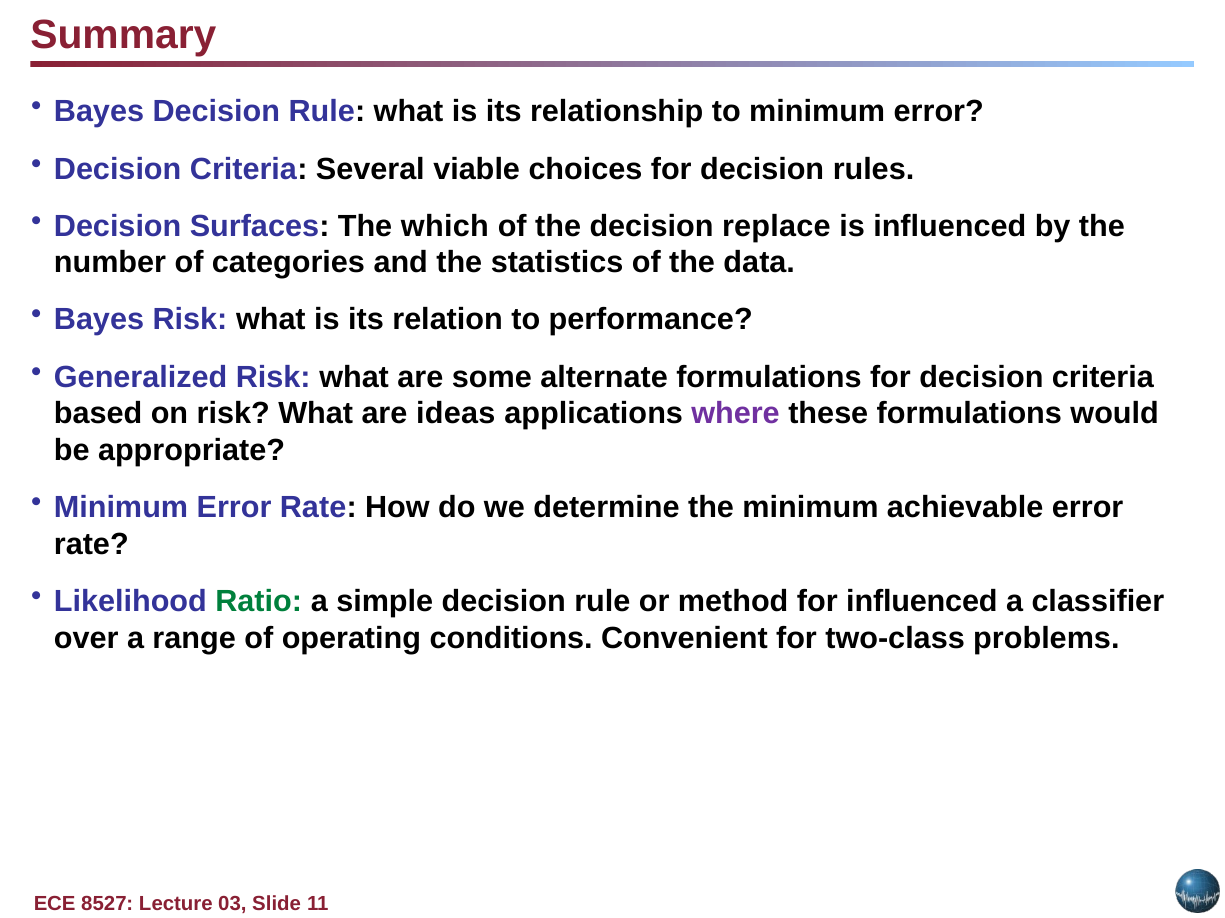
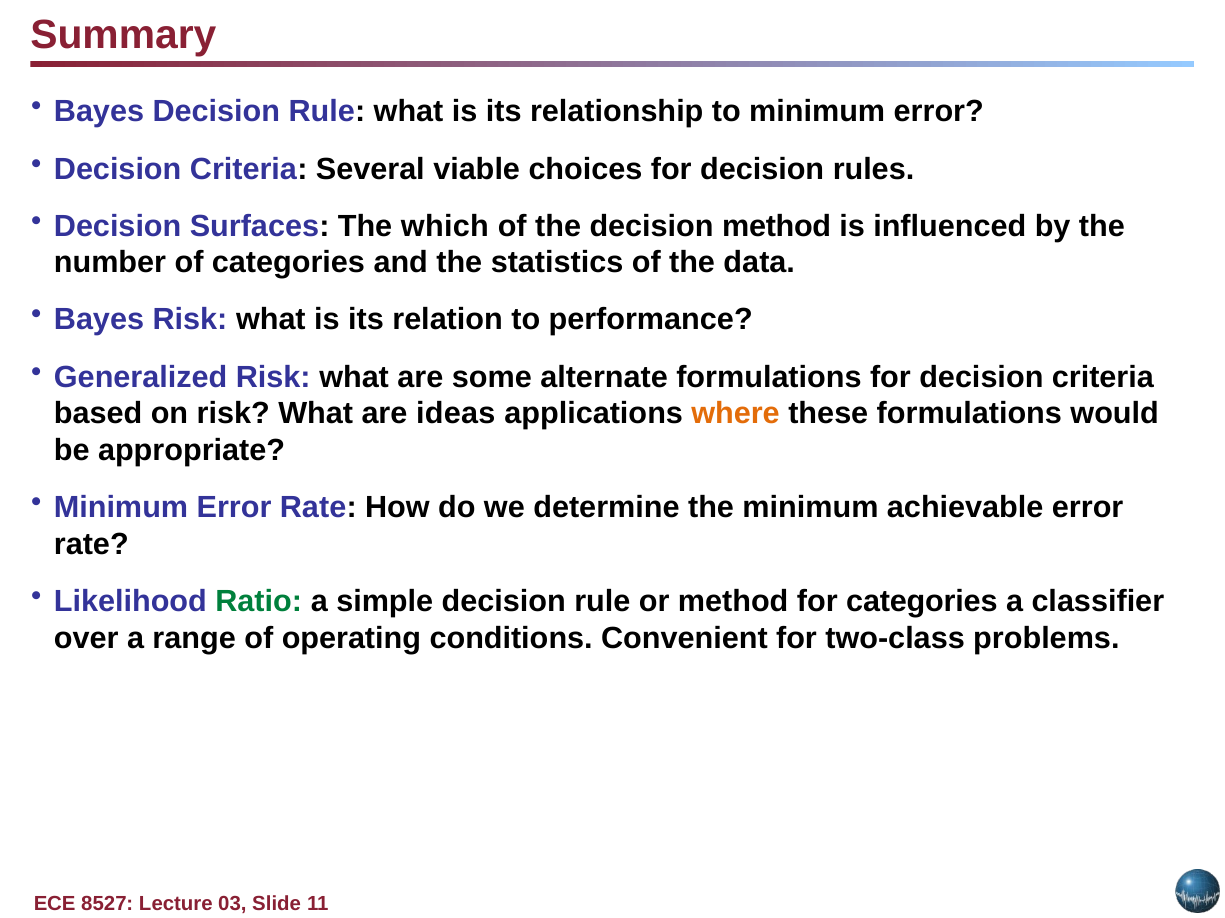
decision replace: replace -> method (777, 226)
where colour: purple -> orange (736, 414)
for influenced: influenced -> categories (922, 602)
